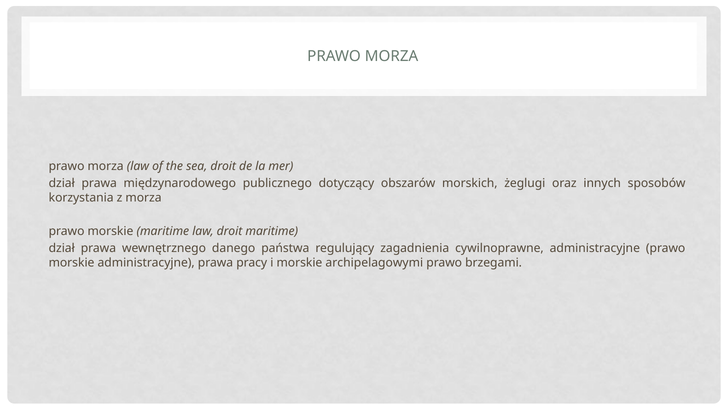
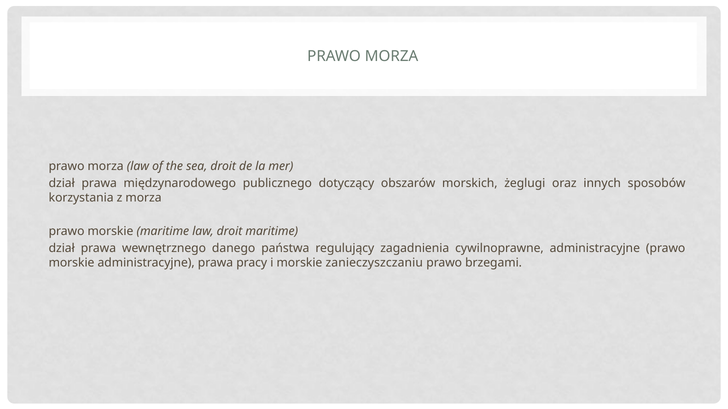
archipelagowymi: archipelagowymi -> zanieczyszczaniu (374, 263)
